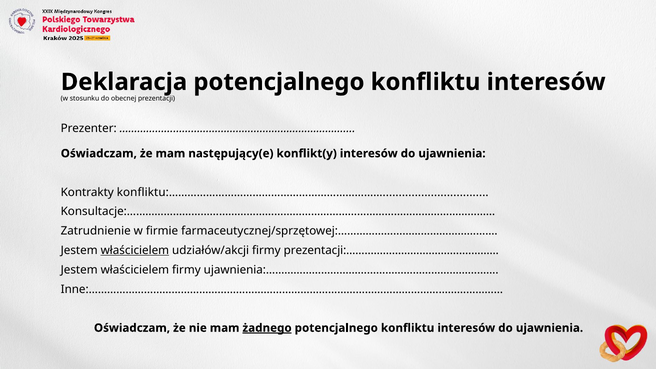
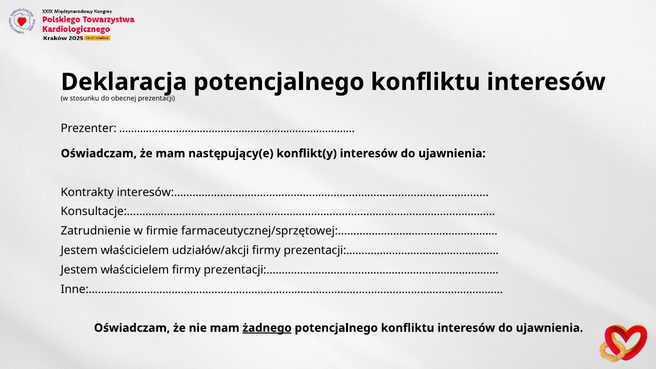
konfliktu:……………………………………………………………: konfliktu:…………………………………………………………… -> interesów:…………………………………………………………… (303, 192)
właścicielem underline: present -> none (135, 250)
ujawnienia:…………………………………………………………………: ujawnienia:………………………………………………………………… -> prezentacji:………………………………………………………………… (351, 270)
